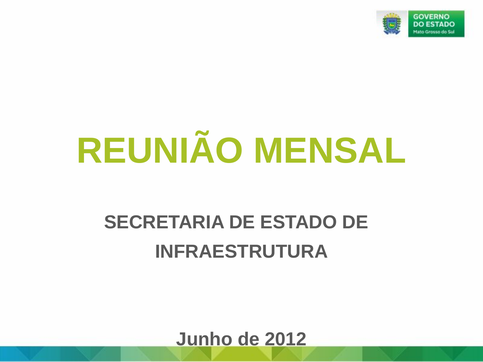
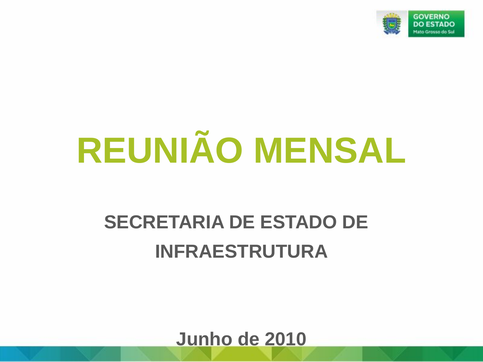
2012: 2012 -> 2010 (286, 339)
